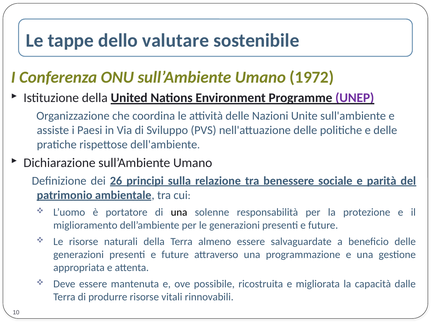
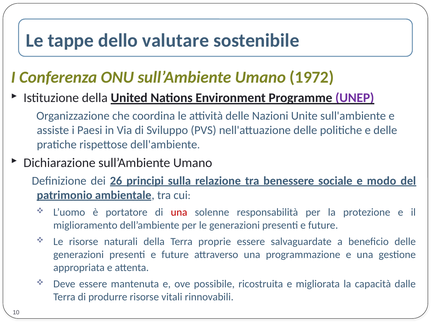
parità: parità -> modo (382, 181)
una colour: black -> red (179, 212)
almeno: almeno -> proprie (215, 242)
